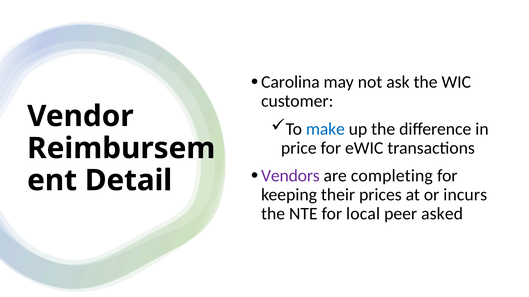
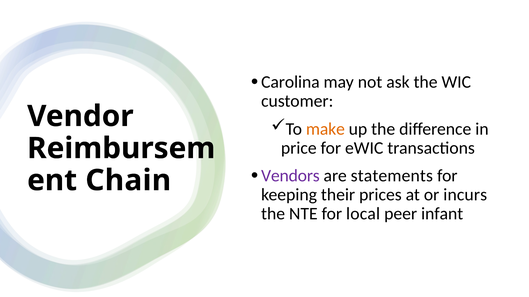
make colour: blue -> orange (325, 129)
completing: completing -> statements (392, 176)
Detail: Detail -> Chain (128, 181)
asked: asked -> infant (442, 214)
